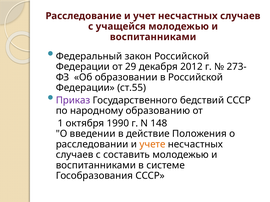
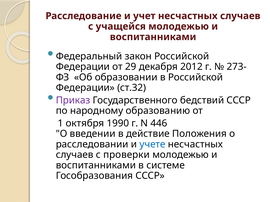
ст.55: ст.55 -> ст.32 (132, 88)
148: 148 -> 446 (159, 124)
учете colour: orange -> blue (153, 145)
составить: составить -> проверки (127, 155)
